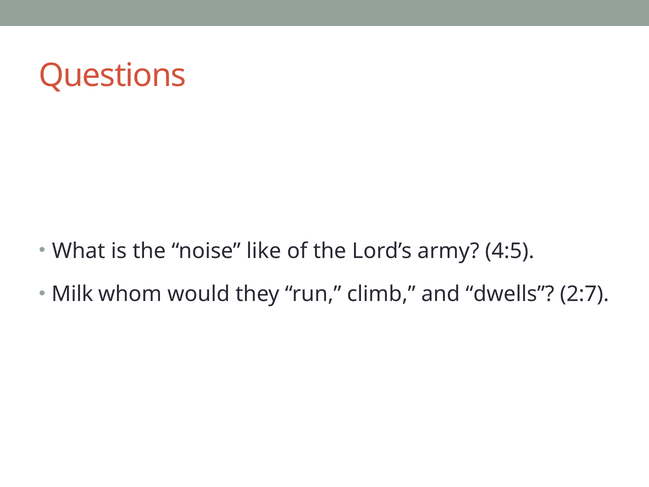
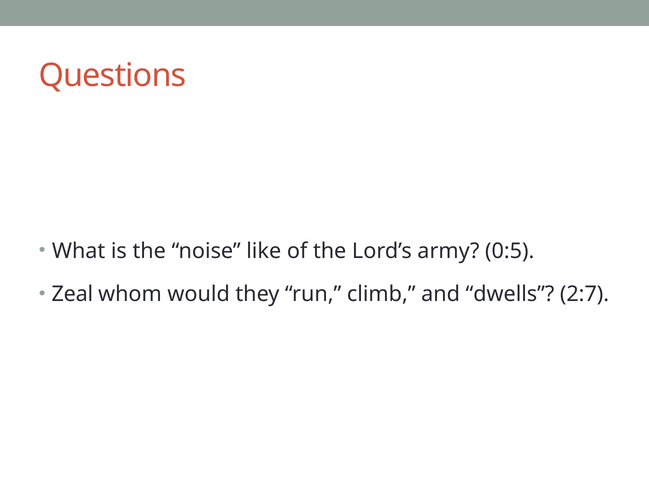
4:5: 4:5 -> 0:5 (510, 251)
Milk: Milk -> Zeal (72, 294)
